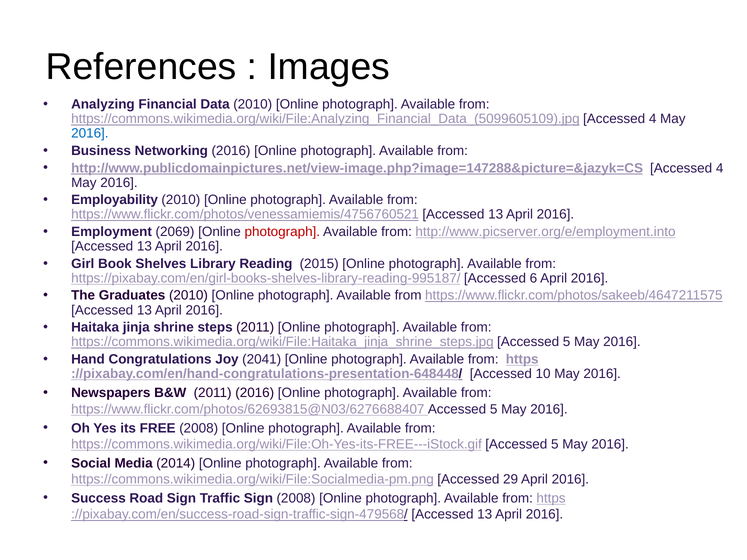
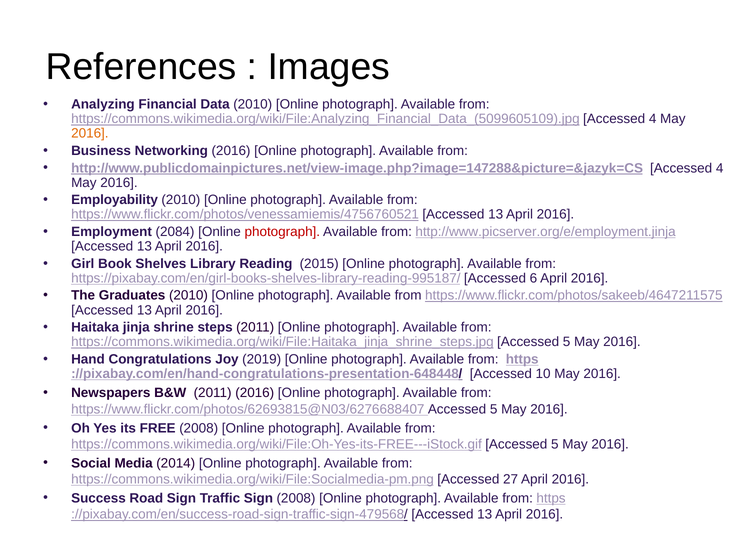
2016 colour: blue -> orange (90, 134)
2069: 2069 -> 2084 (175, 232)
http://www.picserver.org/e/employment.into: http://www.picserver.org/e/employment.into -> http://www.picserver.org/e/employment.jinja (546, 232)
2041: 2041 -> 2019 (262, 359)
29: 29 -> 27 (511, 480)
